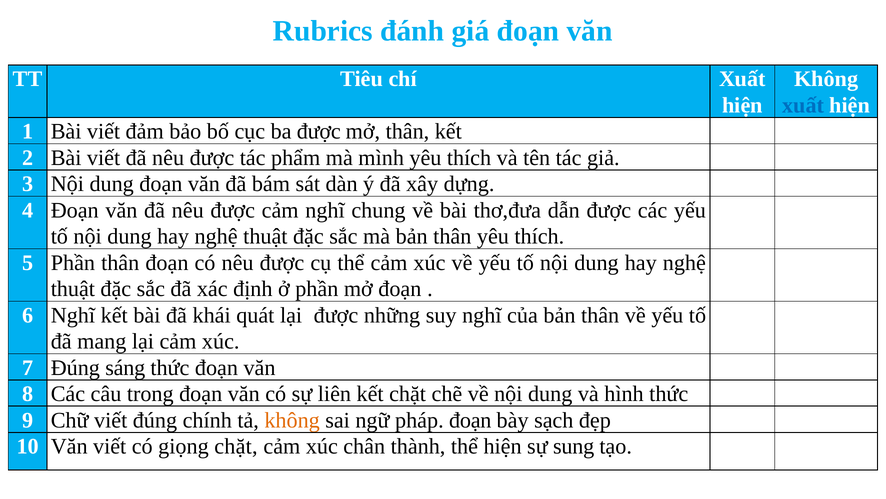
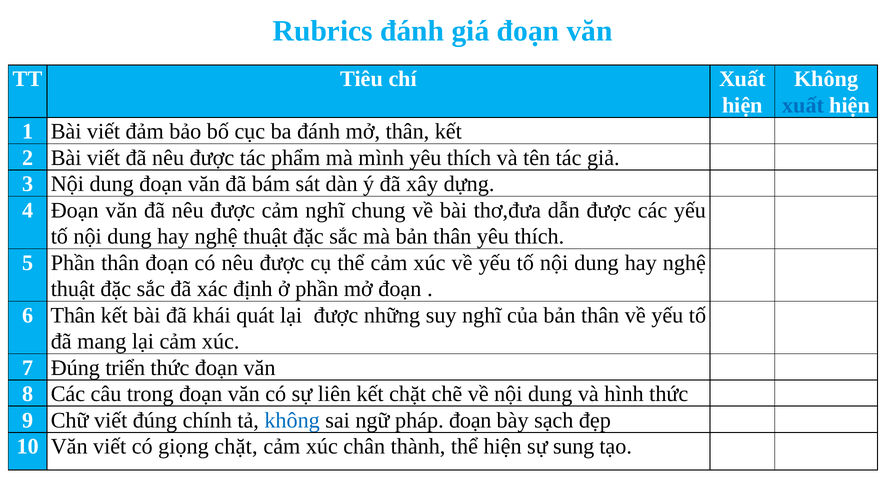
ba được: được -> đánh (319, 131)
6 Nghĩ: Nghĩ -> Thân (73, 315)
sáng: sáng -> triển (125, 367)
không colour: orange -> blue (292, 420)
